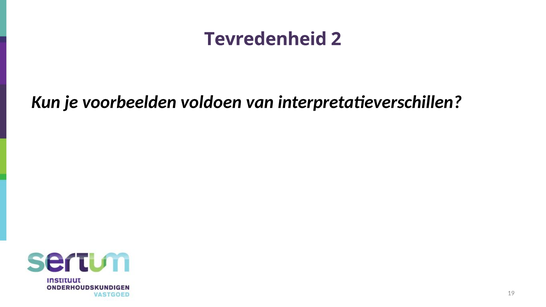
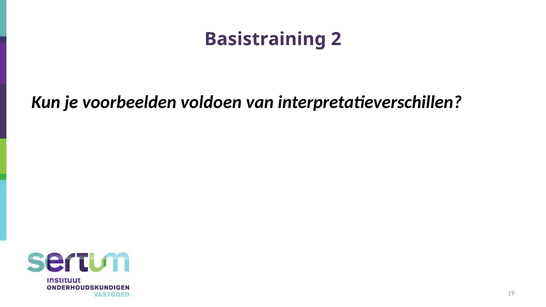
Tevredenheid: Tevredenheid -> Basistraining (265, 39)
